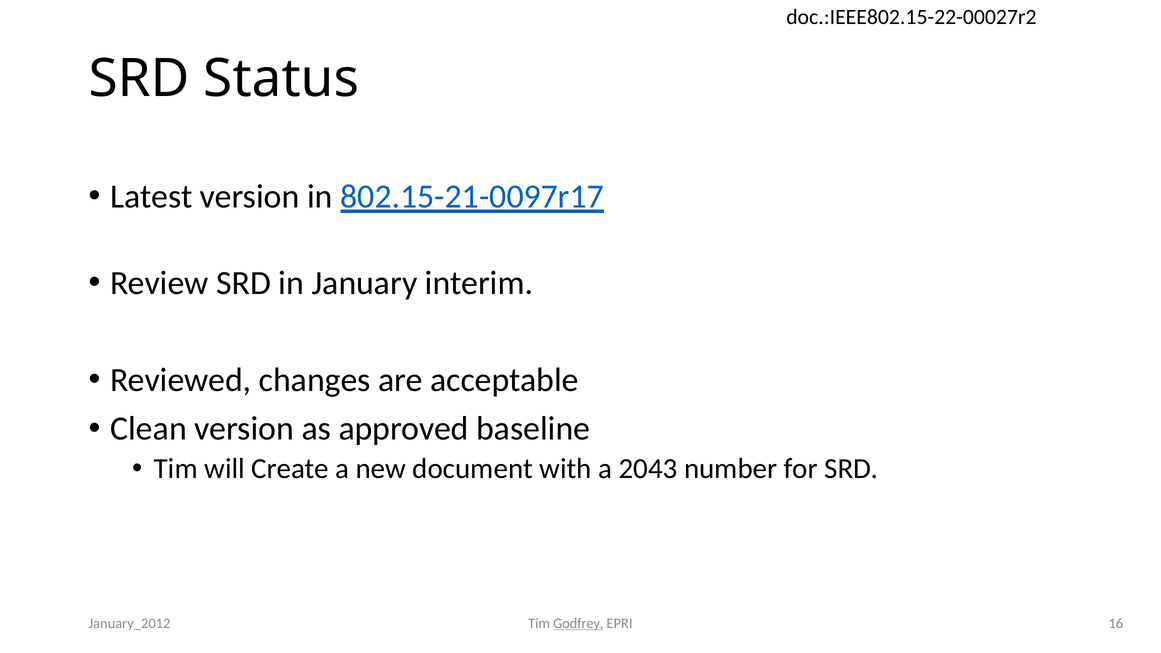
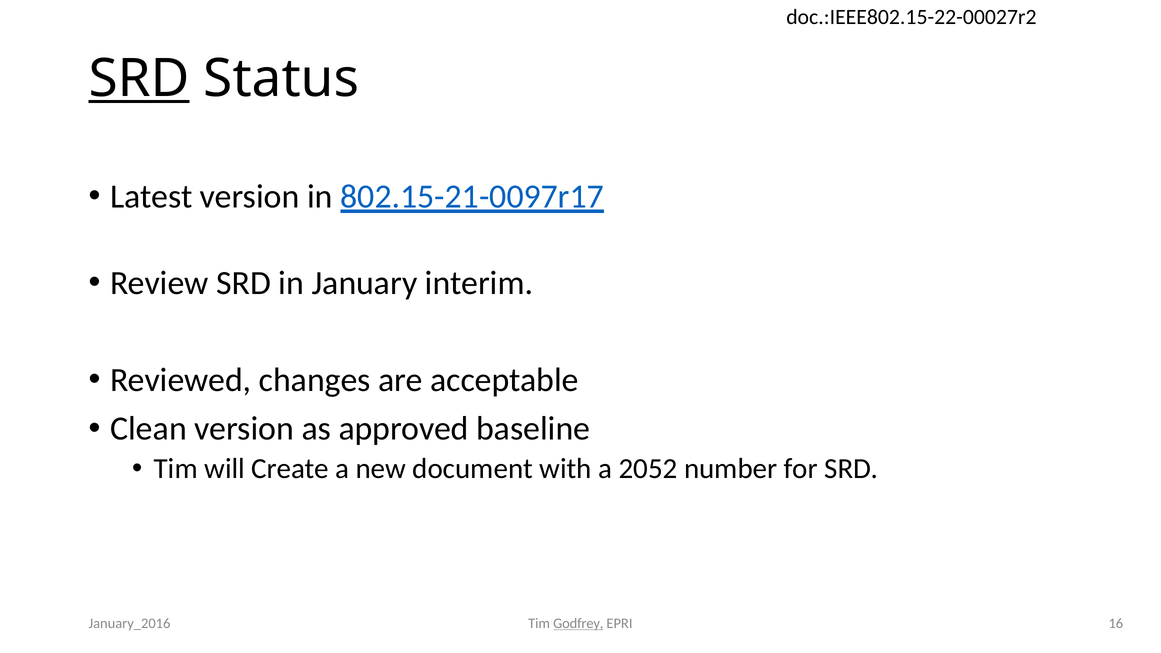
SRD underline: none -> present (139, 79)
2043: 2043 -> 2052 (648, 469)
January_2012: January_2012 -> January_2016 (129, 624)
